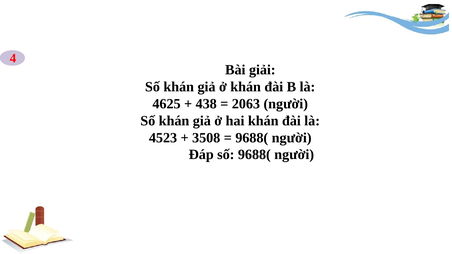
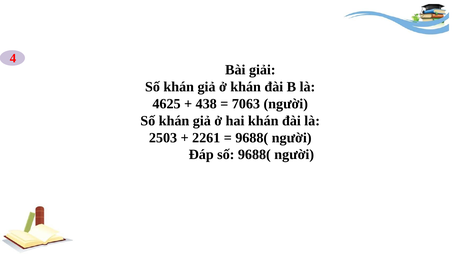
2063: 2063 -> 7063 (246, 104)
4523: 4523 -> 2503 (163, 138)
3508: 3508 -> 2261 (206, 138)
